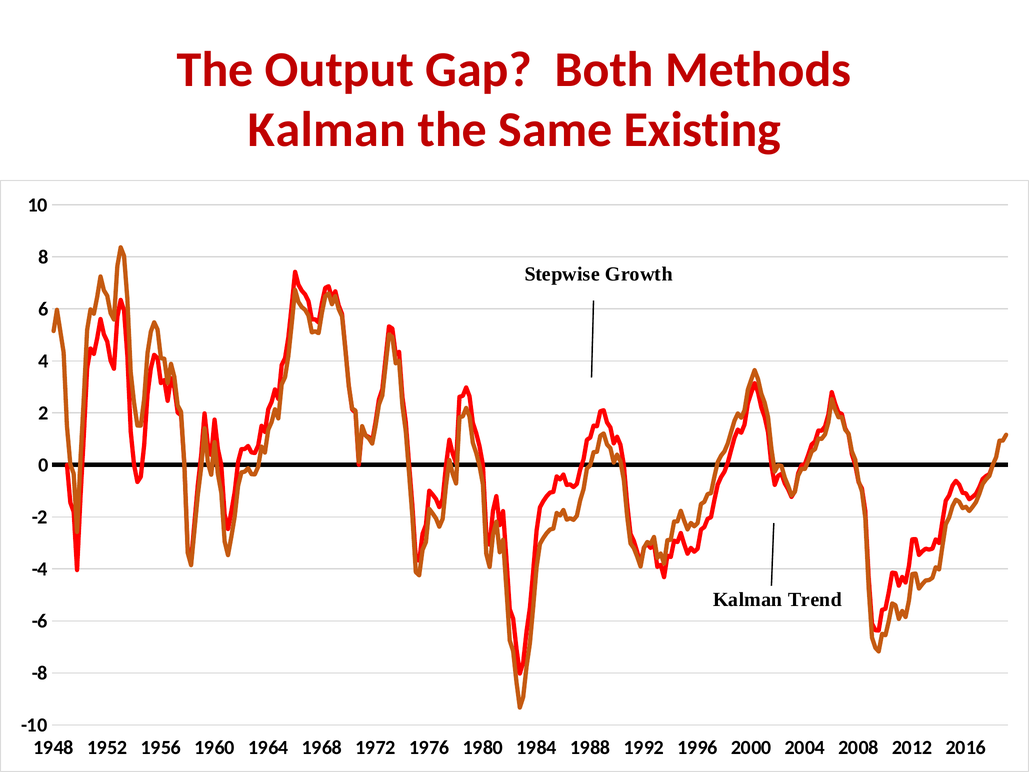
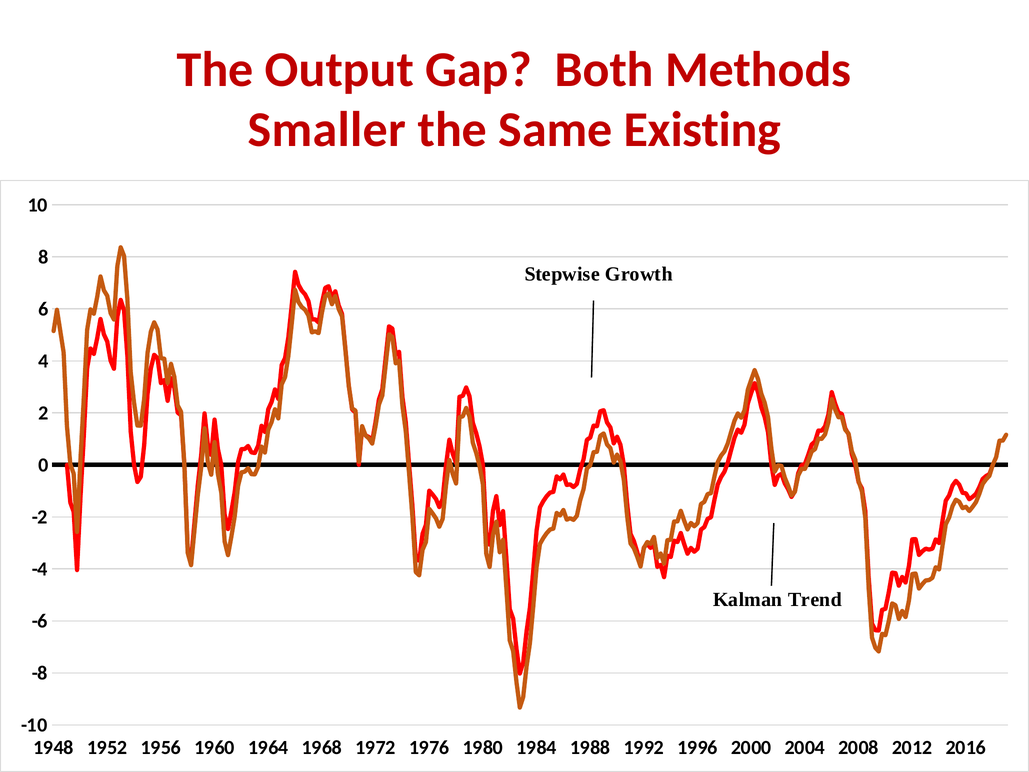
Kalman: Kalman -> Smaller (327, 130)
